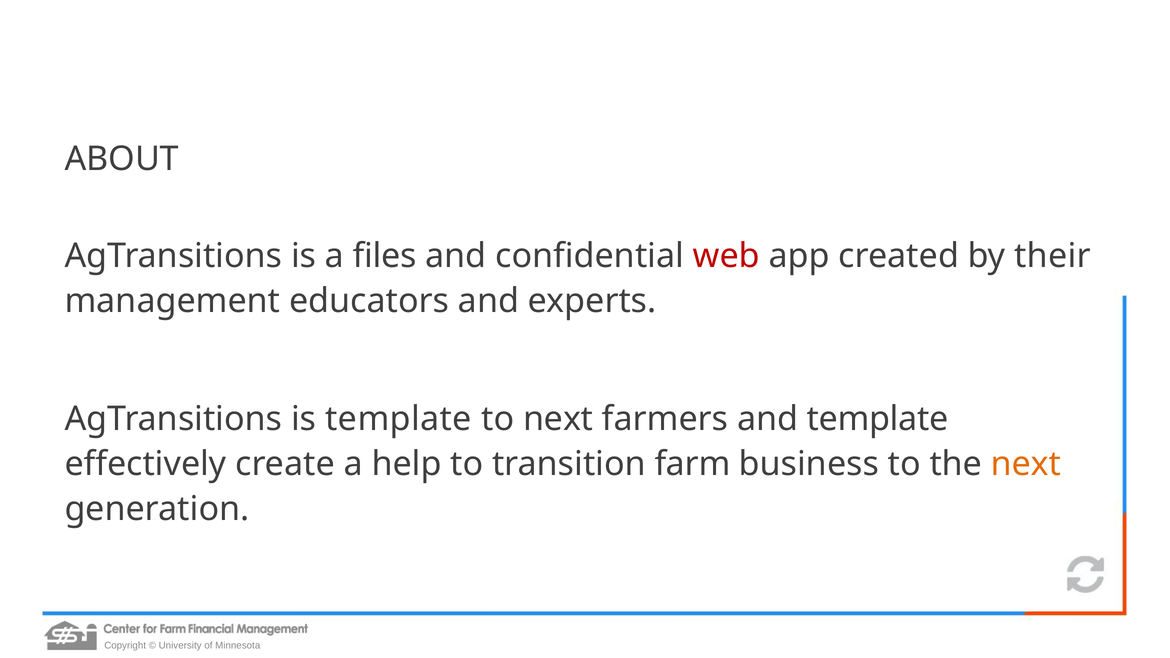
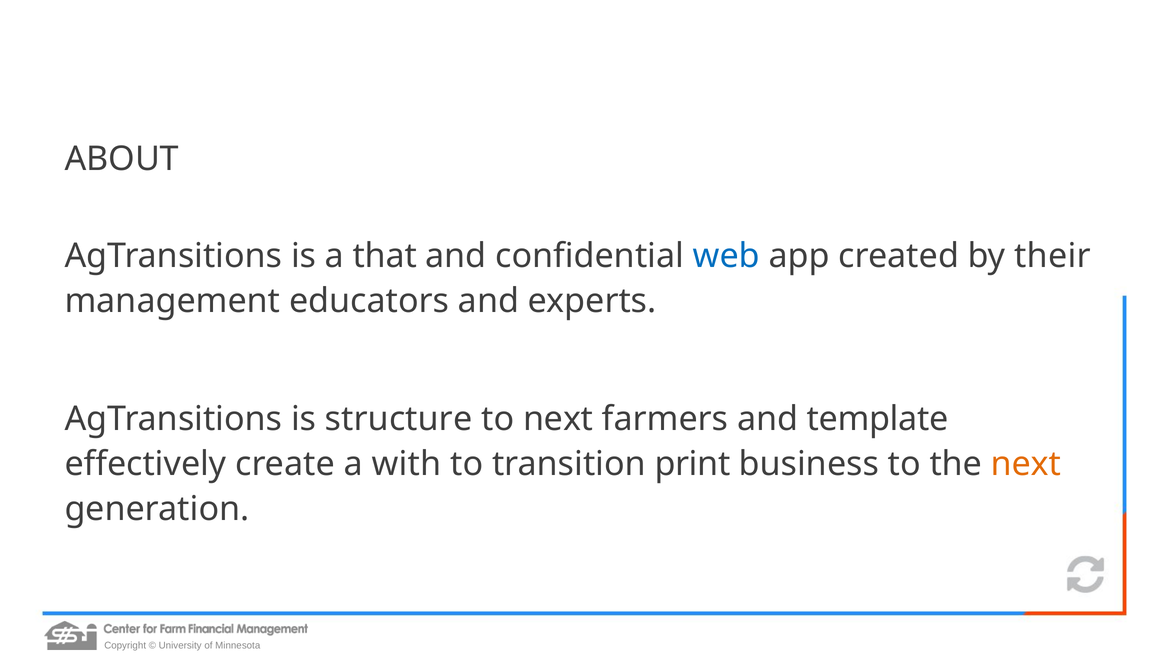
files: files -> that (385, 256)
web colour: red -> blue (726, 256)
is template: template -> structure (399, 419)
help: help -> with (406, 464)
farm: farm -> print (693, 464)
